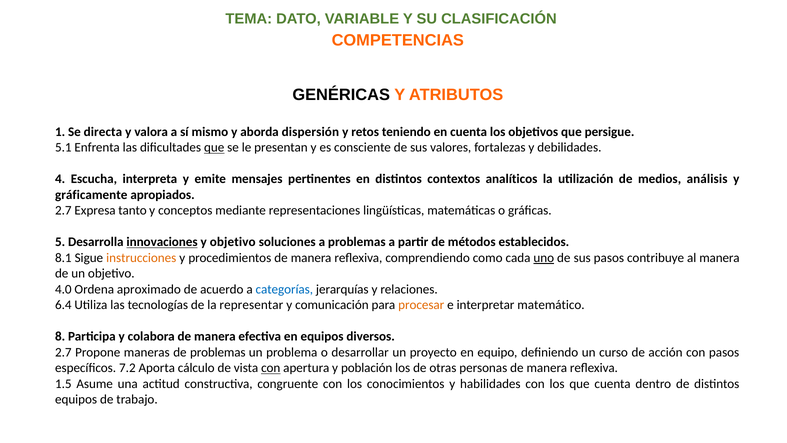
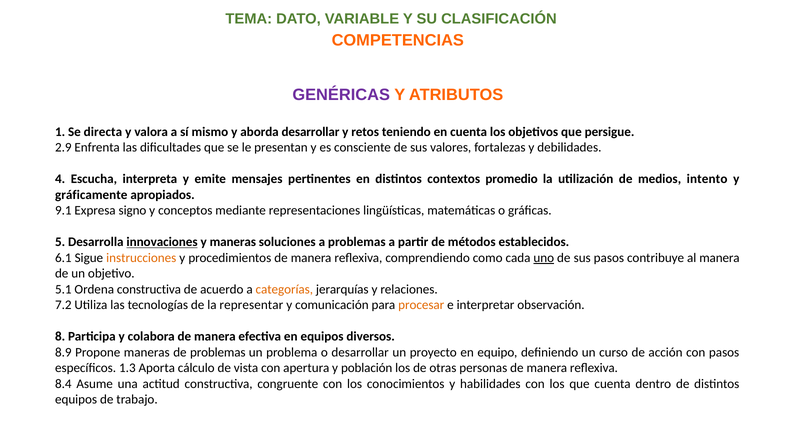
GENÉRICAS colour: black -> purple (341, 95)
aborda dispersión: dispersión -> desarrollar (311, 132)
5.1: 5.1 -> 2.9 (63, 148)
que underline: present -> none (214, 148)
analíticos: analíticos -> promedio (512, 179)
análisis: análisis -> intento (707, 179)
2.7: 2.7 -> 9.1 (63, 210)
tanto: tanto -> signo (132, 210)
y objetivo: objetivo -> maneras (233, 242)
8.1: 8.1 -> 6.1 (63, 258)
4.0: 4.0 -> 5.1 (63, 289)
Ordena aproximado: aproximado -> constructiva (149, 289)
categorías colour: blue -> orange (284, 289)
6.4: 6.4 -> 7.2 (63, 305)
matemático: matemático -> observación (551, 305)
2.7: 2.7 -> 8.9 (63, 352)
7.2: 7.2 -> 1.3 (127, 368)
con underline: present -> none (271, 368)
1.5: 1.5 -> 8.4 (63, 384)
